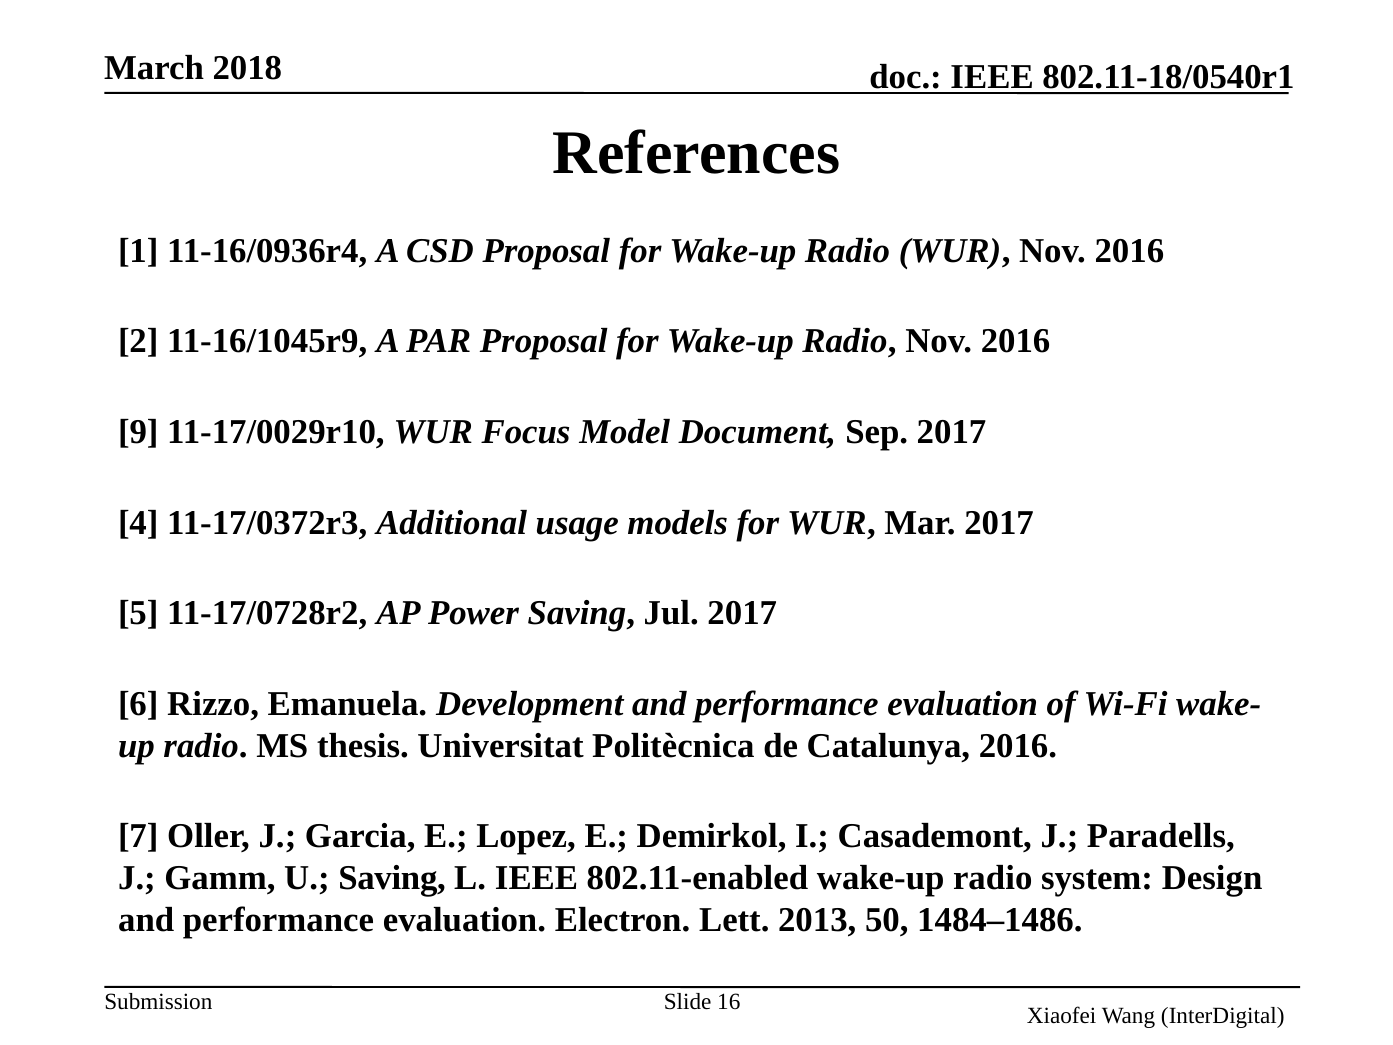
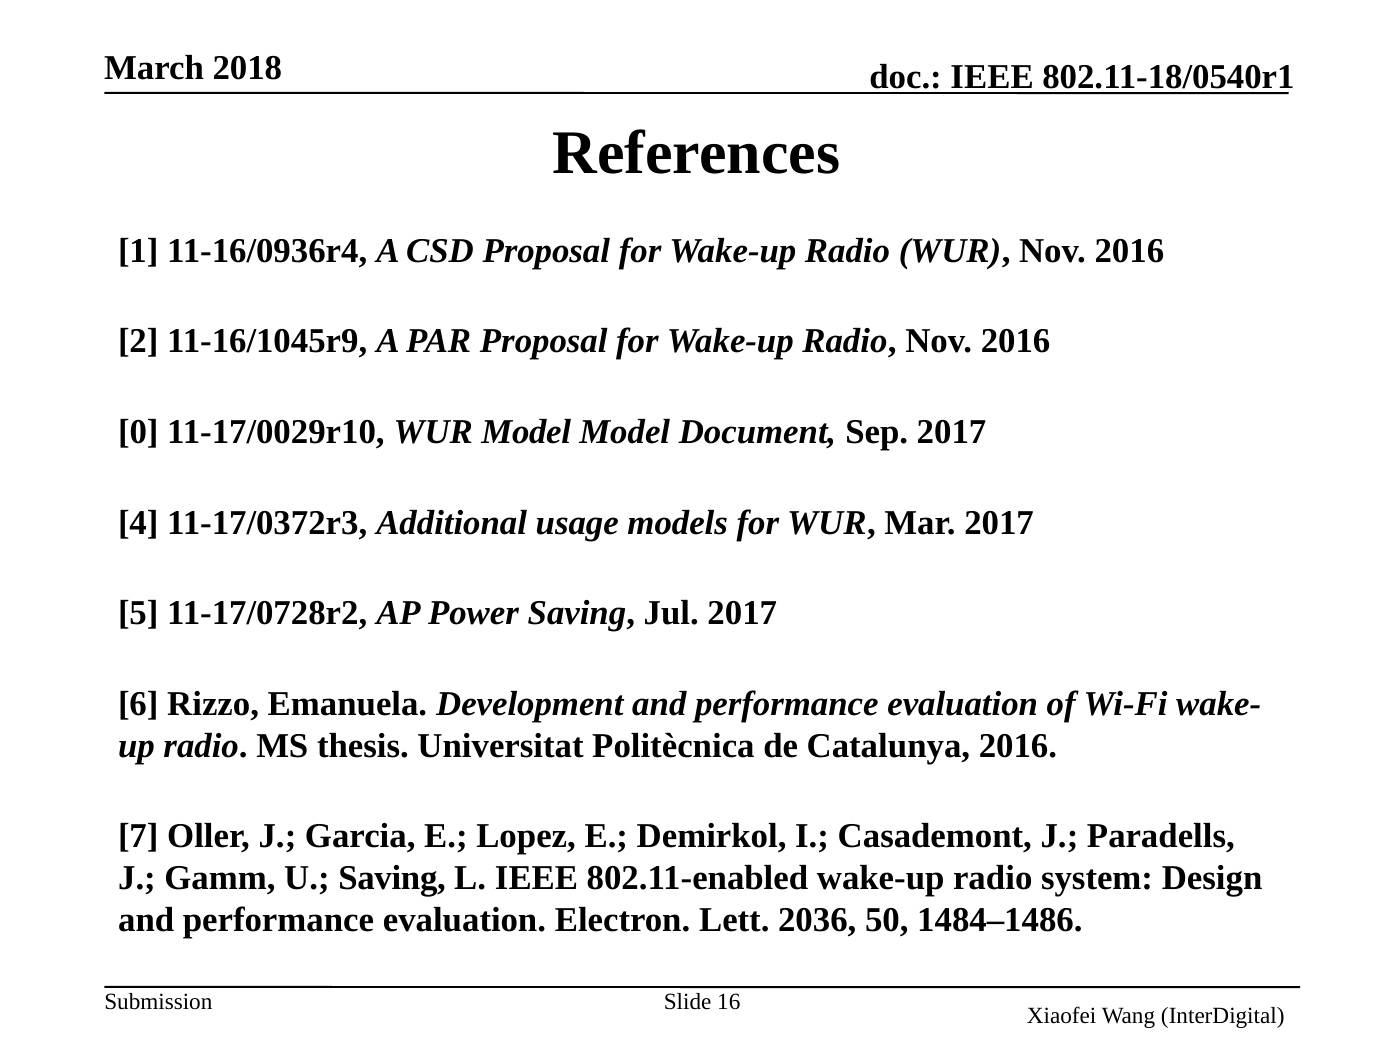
9: 9 -> 0 (138, 432)
WUR Focus: Focus -> Model (526, 432)
2013: 2013 -> 2036 (817, 920)
